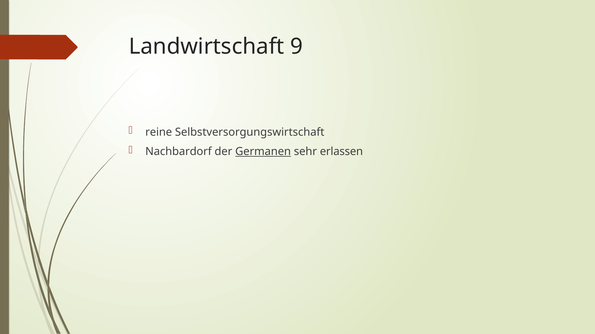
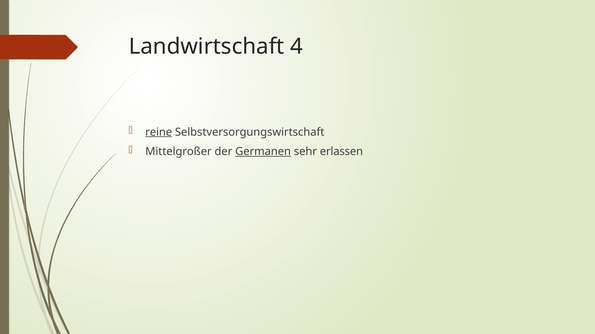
9: 9 -> 4 (297, 47)
reine underline: none -> present (159, 132)
Nachbardorf: Nachbardorf -> Mittelgroßer (178, 152)
